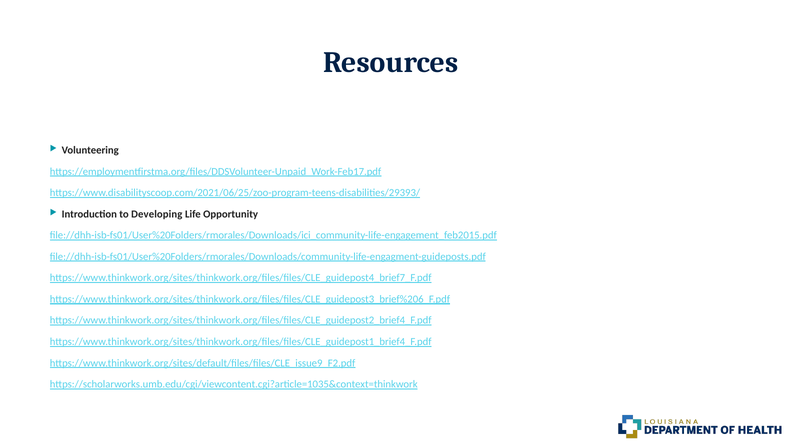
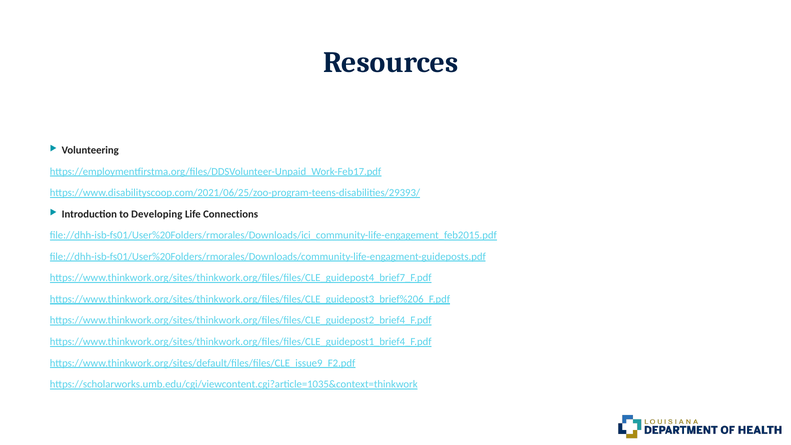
Opportunity: Opportunity -> Connections (231, 214)
